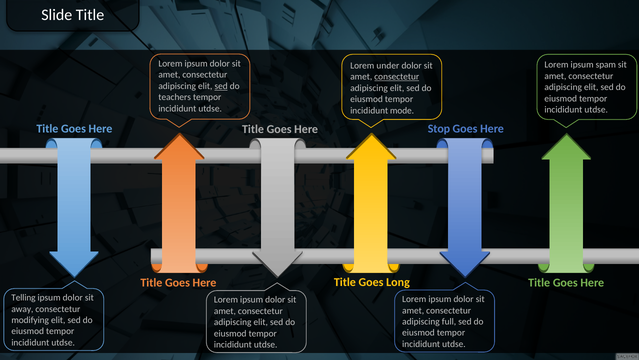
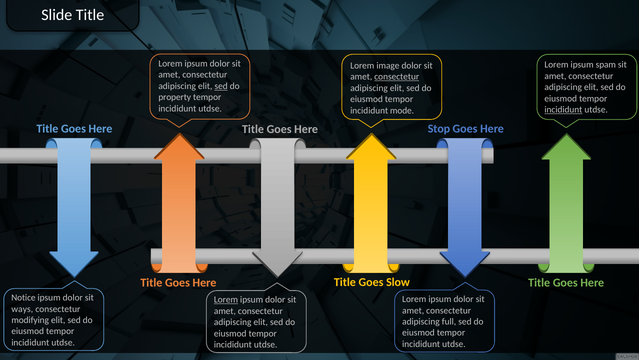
under: under -> image (388, 66)
teachers: teachers -> property (175, 97)
incididunt underline: none -> present (563, 110)
Long: Long -> Slow (398, 282)
Telling: Telling -> Notice (23, 297)
Lorem underline: none -> present (226, 299)
away: away -> ways (22, 308)
